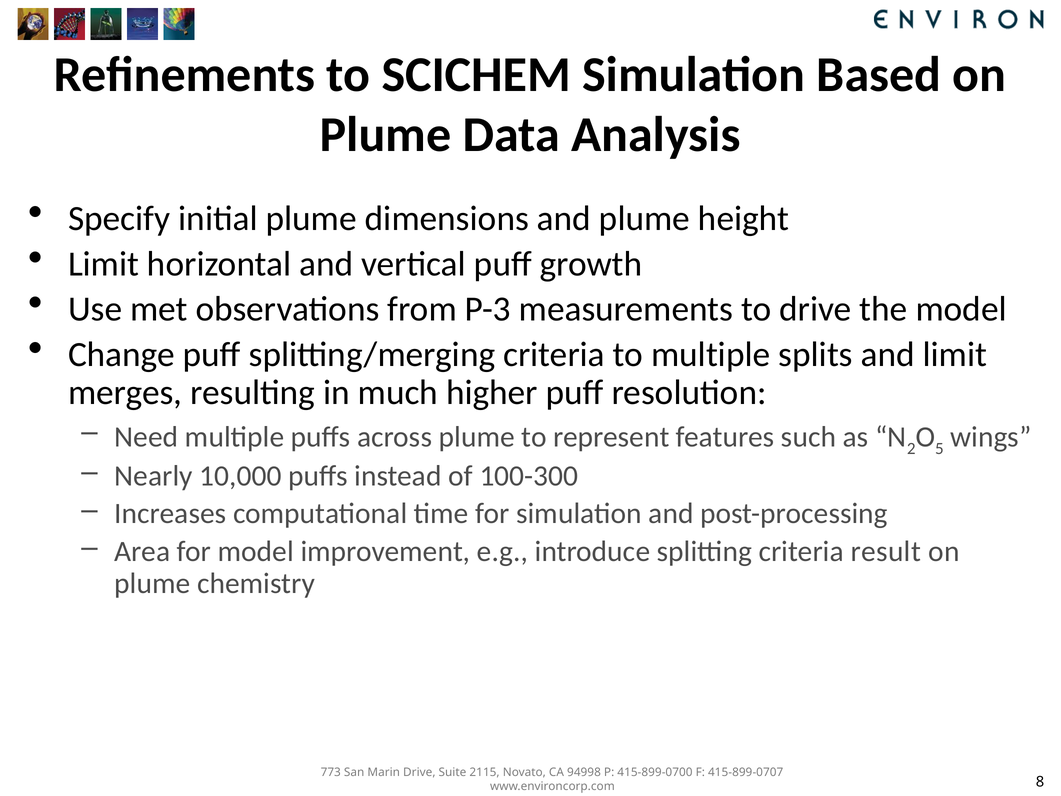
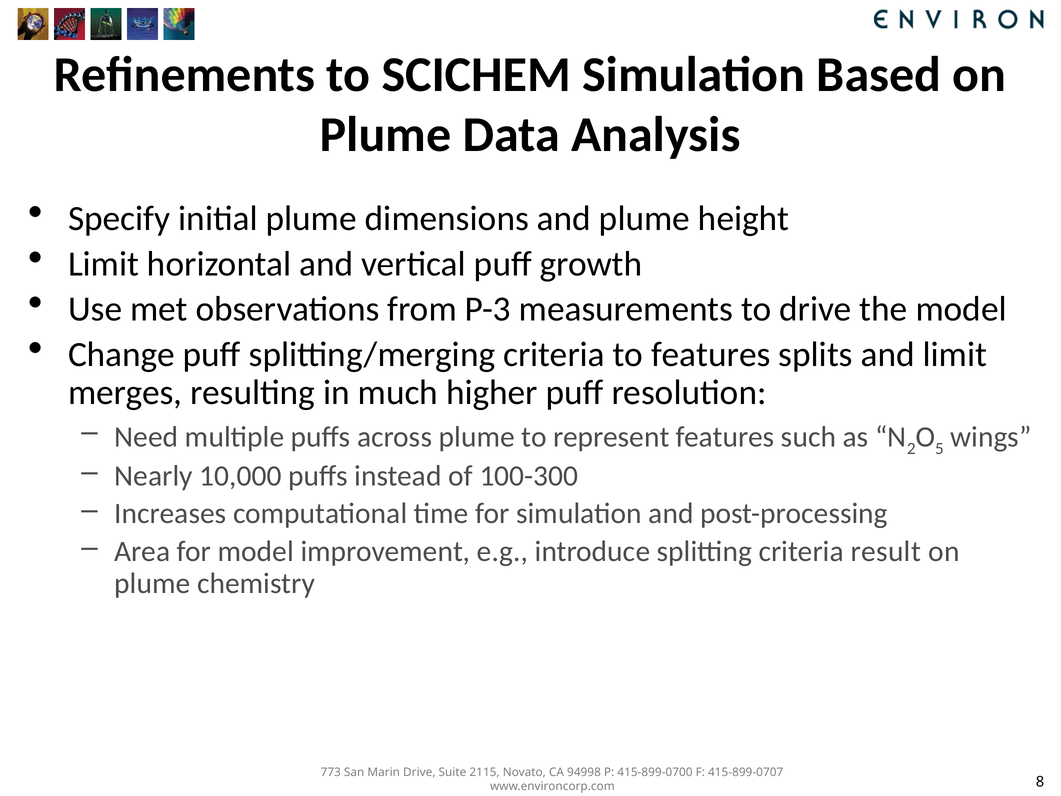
to multiple: multiple -> features (711, 354)
